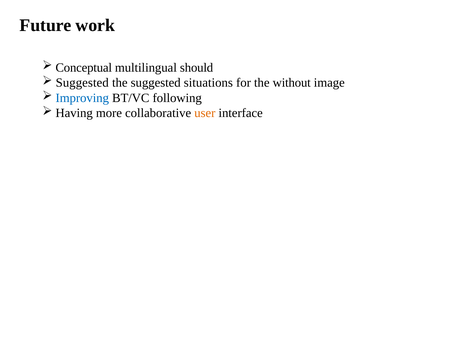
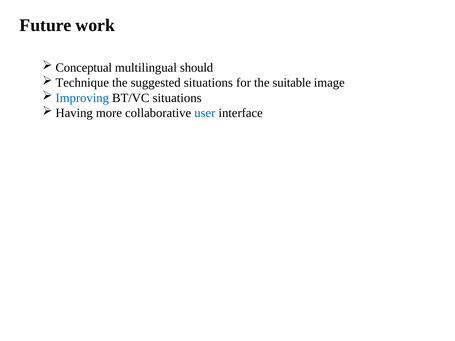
Suggested: Suggested -> Technique (82, 83)
without: without -> suitable (292, 83)
BT/VC following: following -> situations (177, 98)
user colour: orange -> blue (205, 113)
